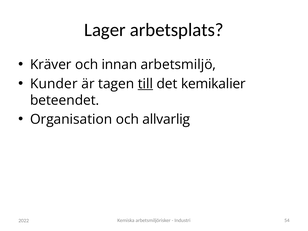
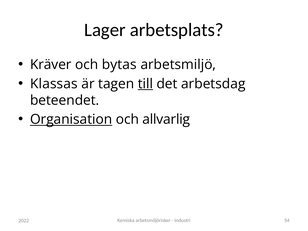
innan: innan -> bytas (119, 65)
Kunder: Kunder -> Klassas (54, 84)
kemikalier: kemikalier -> arbetsdag (213, 84)
Organisation underline: none -> present (71, 119)
